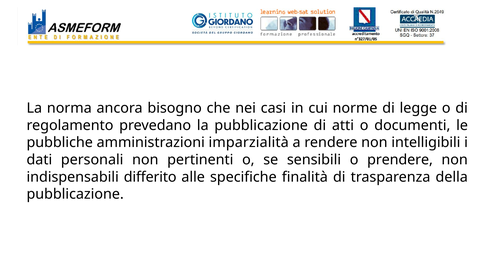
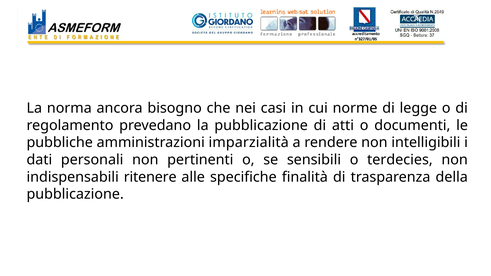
prendere: prendere -> terdecies (400, 160)
differito: differito -> ritenere (150, 177)
